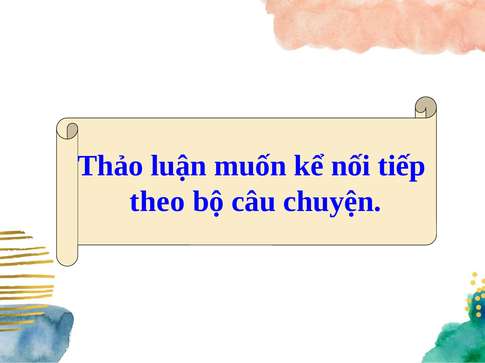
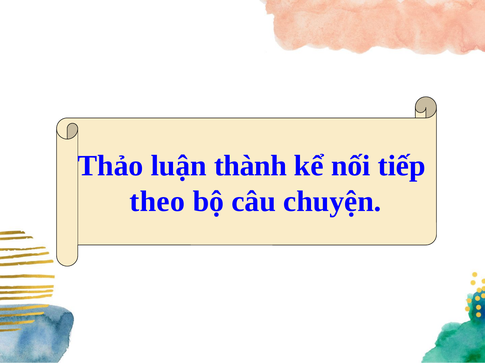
muốn: muốn -> thành (250, 166)
